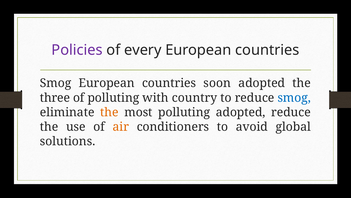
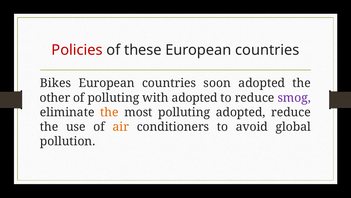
Policies colour: purple -> red (77, 50)
every: every -> these (143, 50)
Smog: Smog -> Bikes (56, 83)
three: three -> other (55, 97)
with country: country -> adopted (195, 97)
smog colour: blue -> purple (294, 97)
solutions: solutions -> pollution (68, 141)
